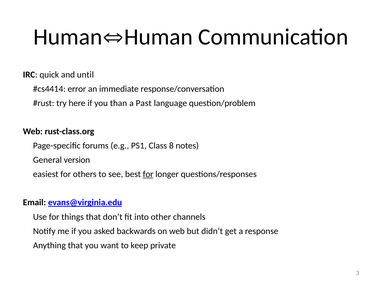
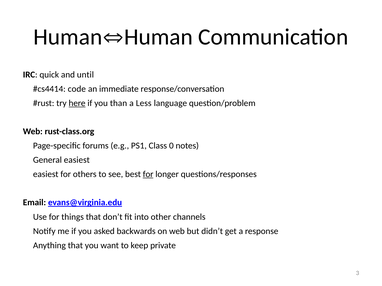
error: error -> code (77, 89)
here underline: none -> present (77, 103)
Past: Past -> Less (144, 103)
8: 8 -> 0 (171, 146)
General version: version -> easiest (77, 160)
